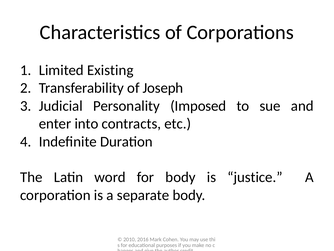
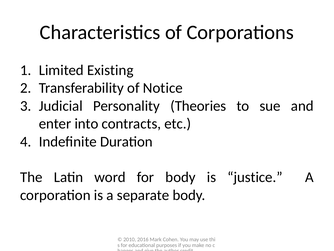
Joseph: Joseph -> Notice (163, 88)
Imposed: Imposed -> Theories (198, 106)
